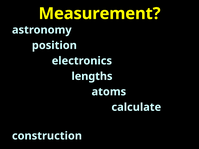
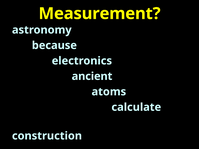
position: position -> because (54, 45)
lengths: lengths -> ancient (92, 76)
